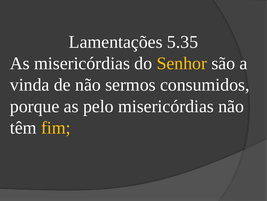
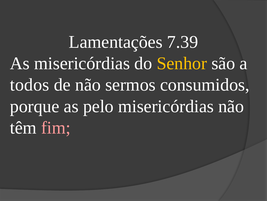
5.35: 5.35 -> 7.39 (183, 42)
vinda: vinda -> todos (30, 85)
fim colour: yellow -> pink (56, 127)
